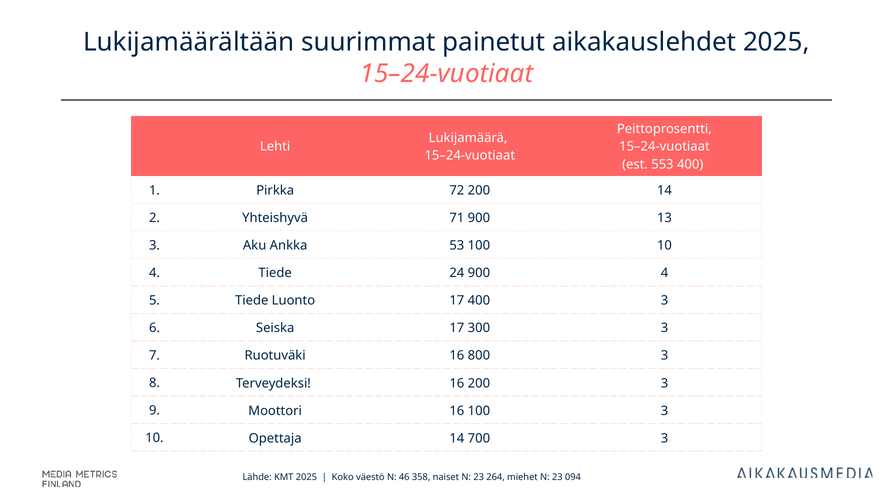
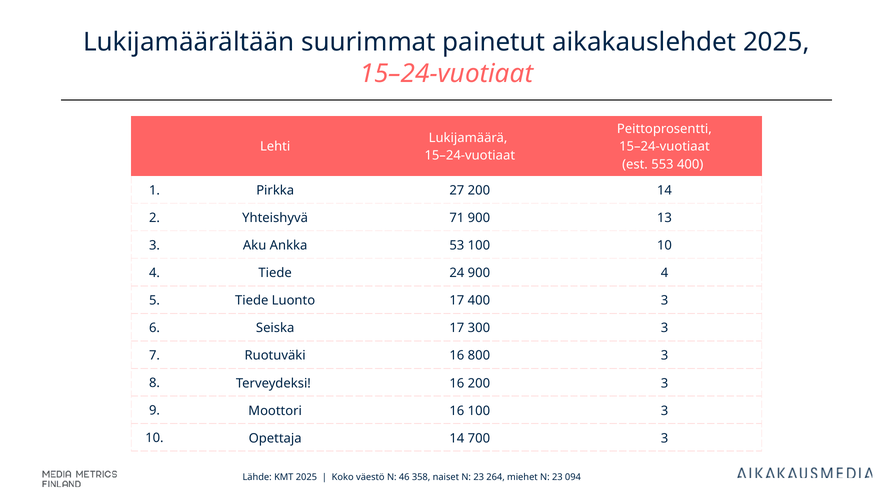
72: 72 -> 27 (457, 191)
